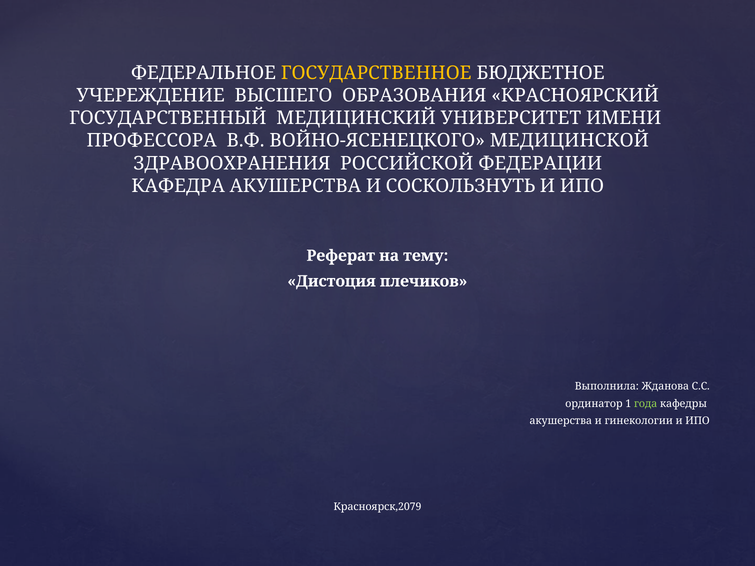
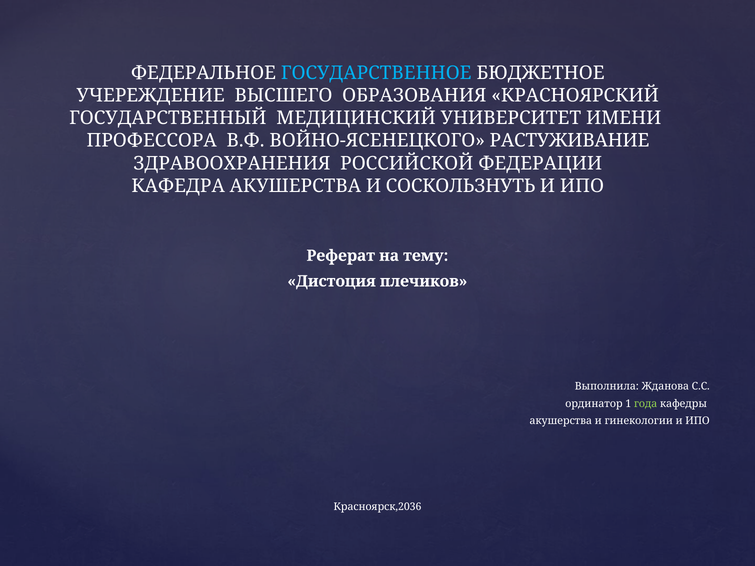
ГОСУДАРСТВЕННОЕ colour: yellow -> light blue (376, 73)
МЕДИЦИНСКОЙ: МЕДИЦИНСКОЙ -> РАСТУЖИВАНИЕ (570, 141)
Красноярск,2079: Красноярск,2079 -> Красноярск,2036 (377, 507)
